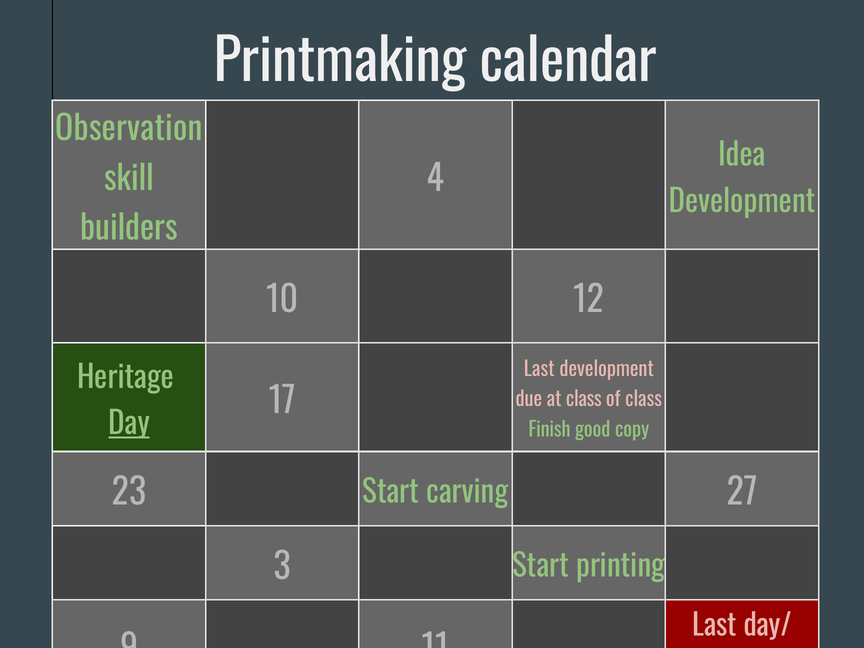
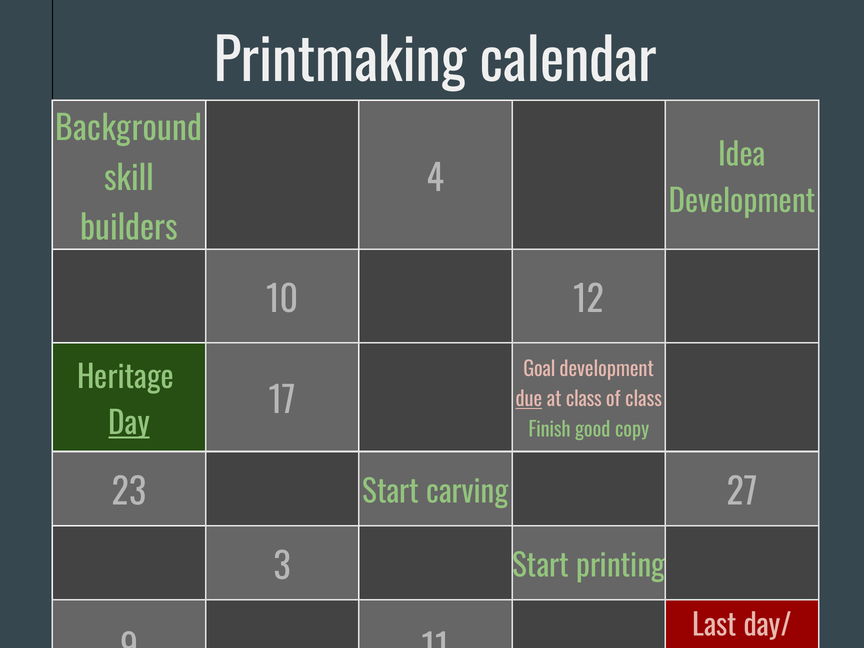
Observation: Observation -> Background (129, 129)
Last: Last -> Goal (539, 369)
due underline: none -> present (529, 400)
